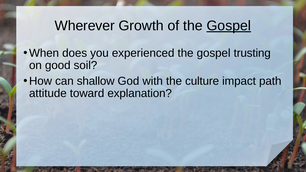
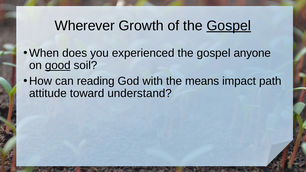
trusting: trusting -> anyone (252, 53)
good underline: none -> present (58, 65)
shallow: shallow -> reading (96, 81)
culture: culture -> means (202, 81)
explanation: explanation -> understand (140, 93)
